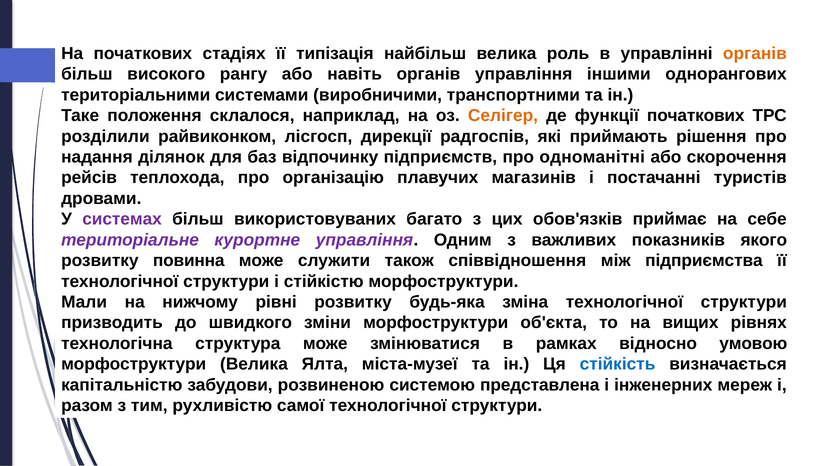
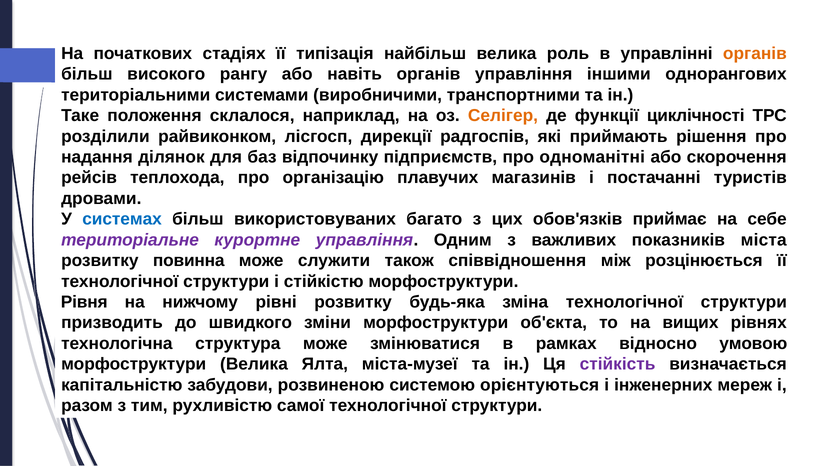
функції початкових: початкових -> циклічності (696, 116)
системах colour: purple -> blue (122, 219)
якого: якого -> міста (764, 240)
підприємства: підприємства -> розцінюється (704, 261)
Мали: Мали -> Рівня (84, 302)
стійкість colour: blue -> purple (618, 364)
представлена: представлена -> орієнтуються (540, 385)
